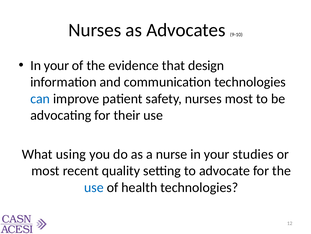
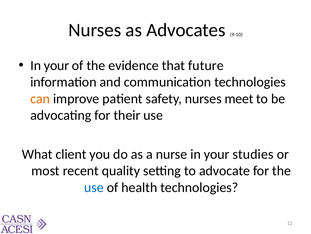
design: design -> future (206, 65)
can colour: blue -> orange (40, 98)
nurses most: most -> meet (239, 98)
using: using -> client (71, 154)
